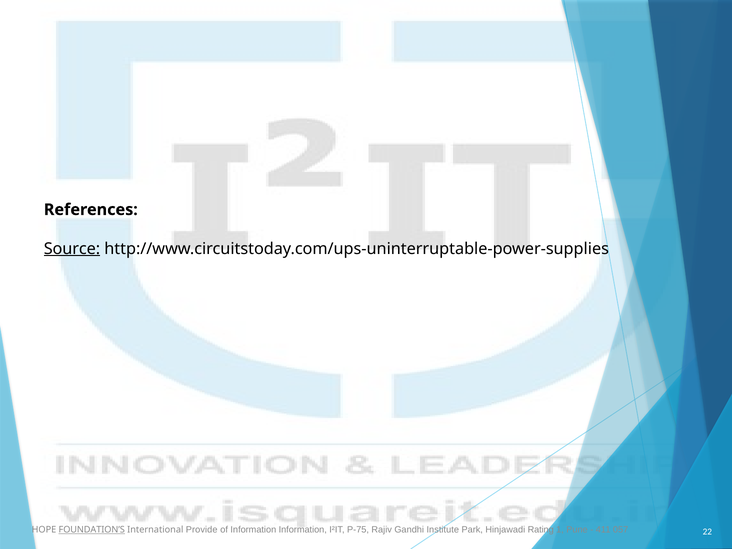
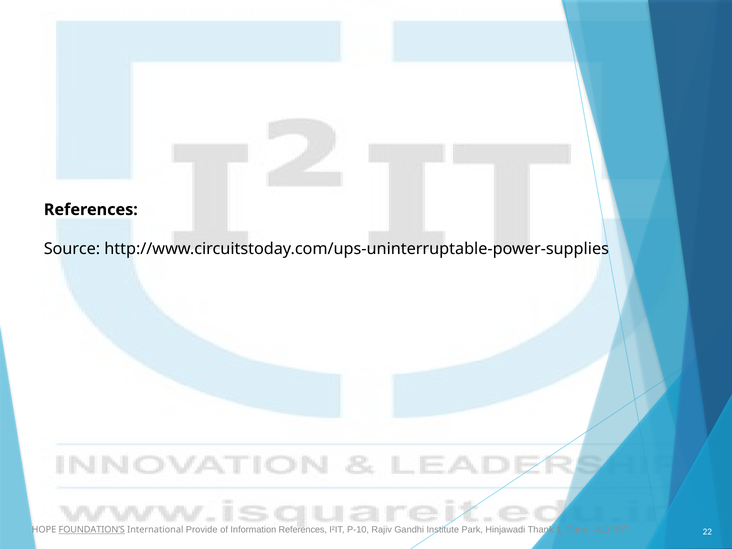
Source underline: present -> none (72, 249)
Information Information: Information -> References (303, 530)
P-75: P-75 -> P-10 (358, 530)
Rating: Rating -> Thank (541, 530)
